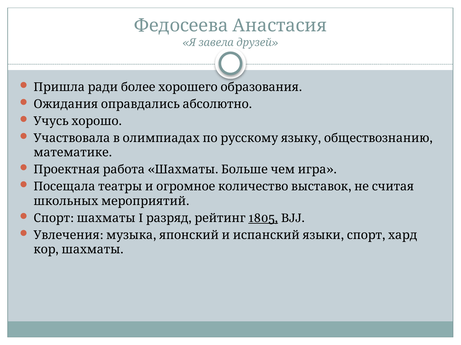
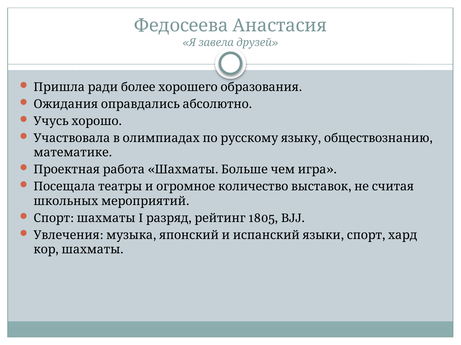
1805 underline: present -> none (263, 219)
